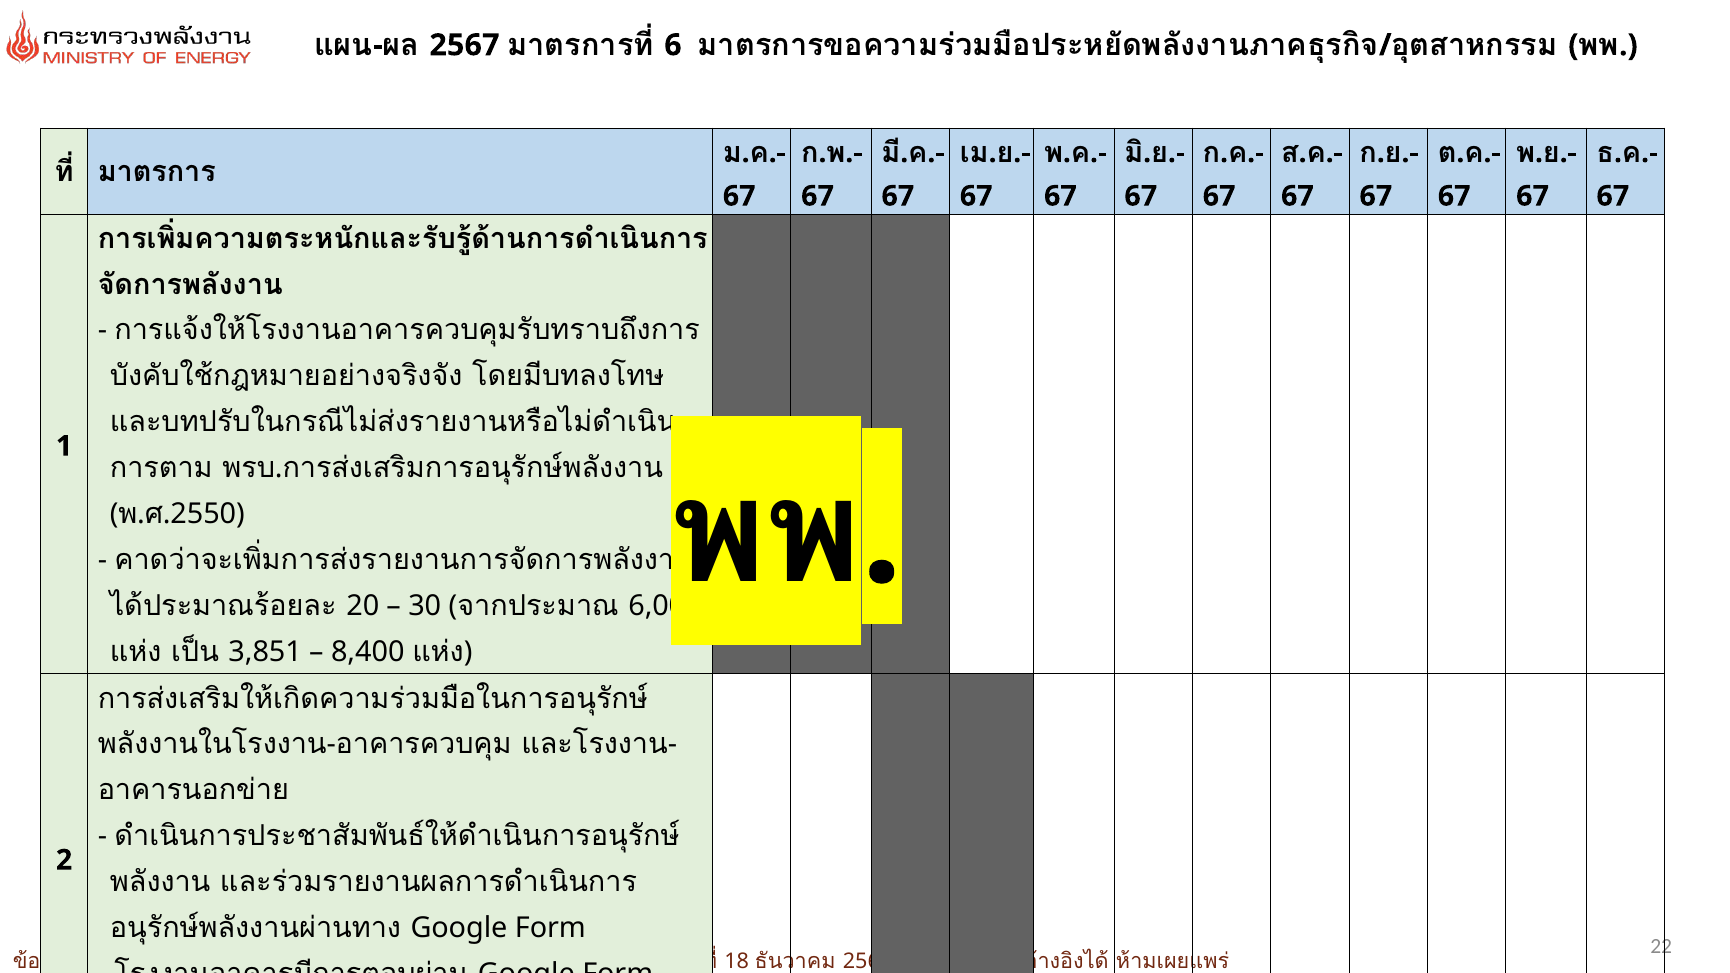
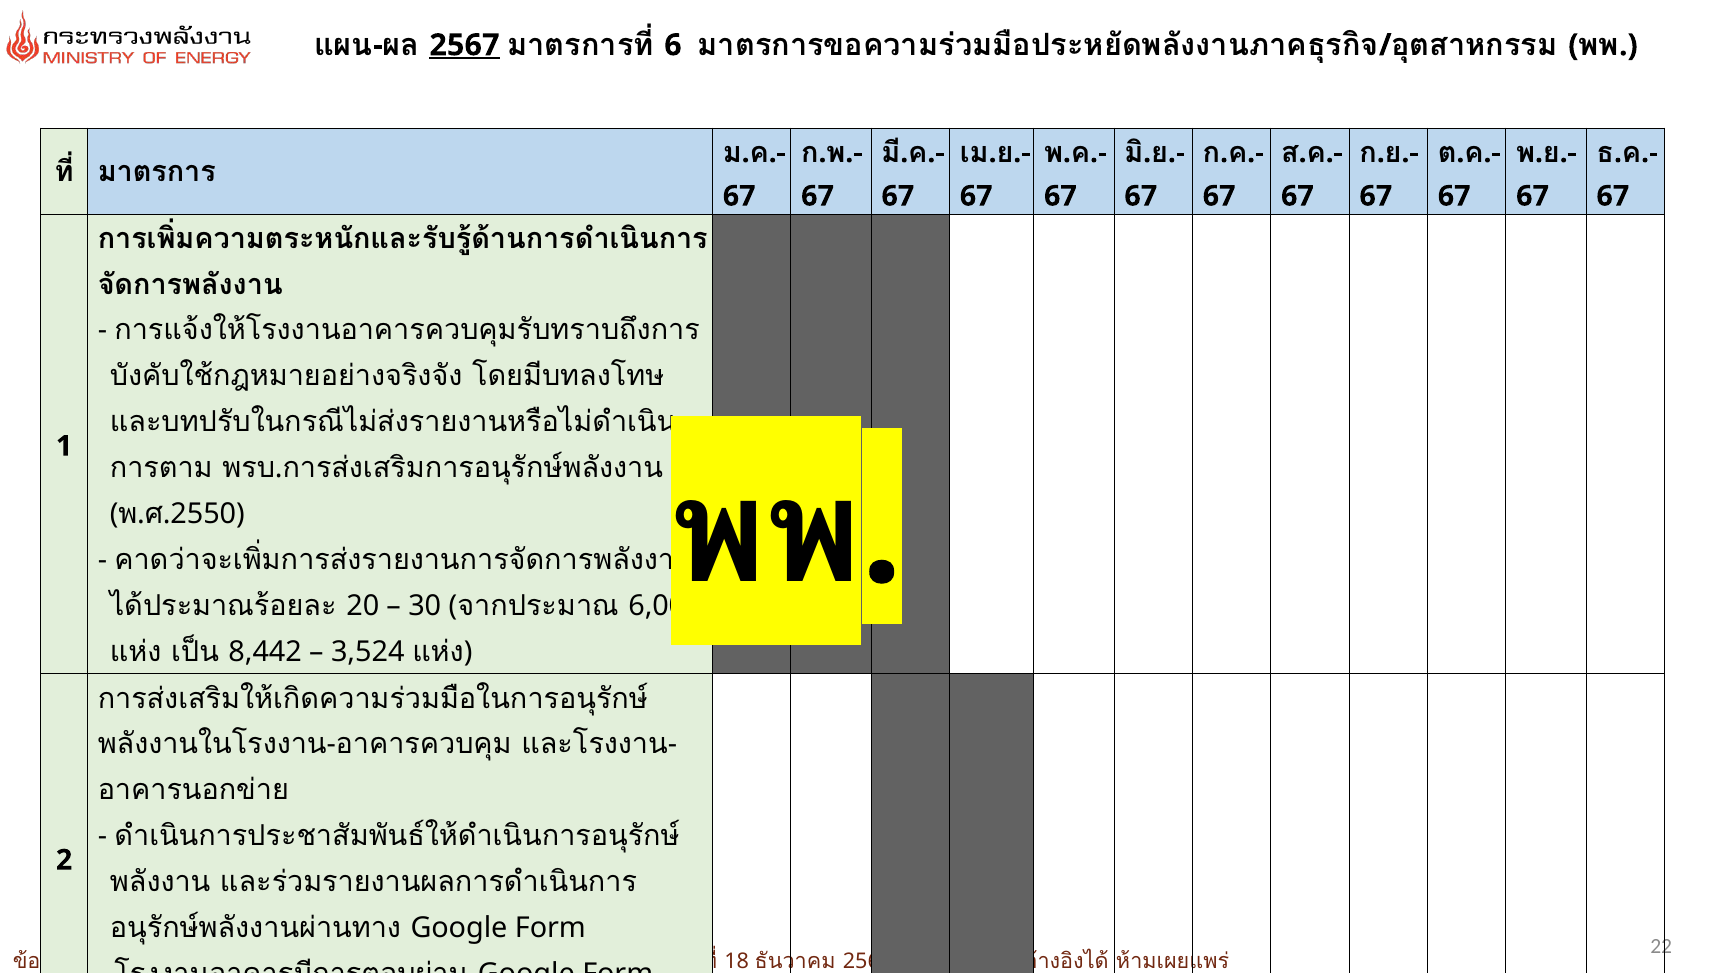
2567 underline: none -> present (464, 45)
3,851: 3,851 -> 8,442 (265, 652)
8,400: 8,400 -> 3,524 (368, 652)
